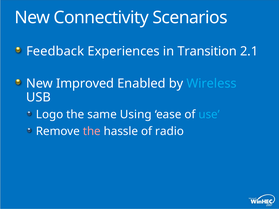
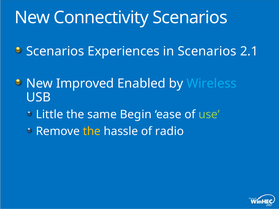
Feedback: Feedback -> Scenarios (55, 51)
in Transition: Transition -> Scenarios (207, 51)
Logo: Logo -> Little (50, 115)
Using: Using -> Begin (136, 115)
use colour: light blue -> light green (209, 115)
the colour: pink -> yellow (92, 131)
